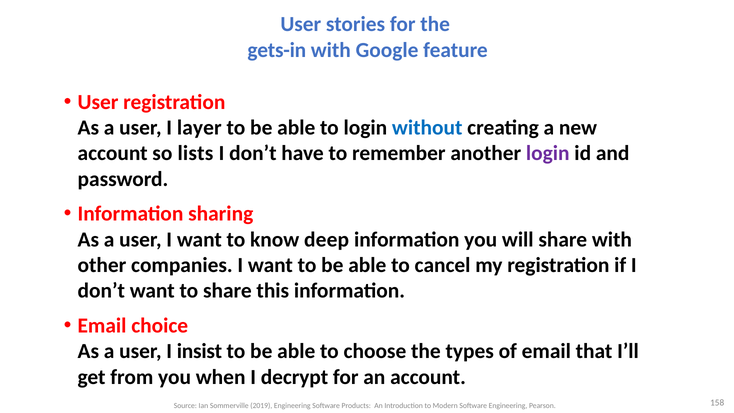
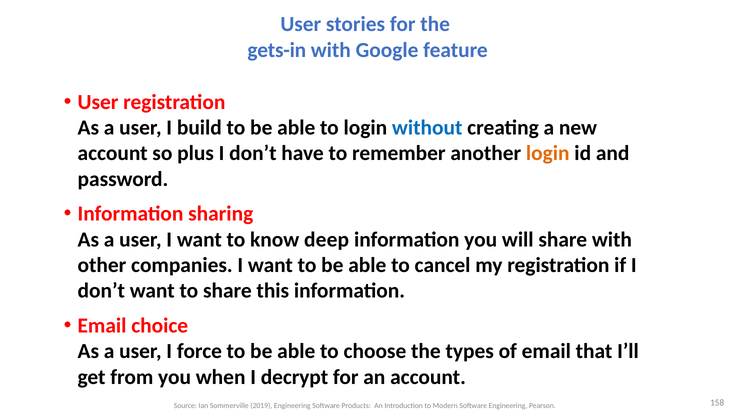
layer: layer -> build (199, 128)
lists: lists -> plus (196, 153)
login colour: purple -> orange (548, 153)
insist: insist -> force (199, 351)
